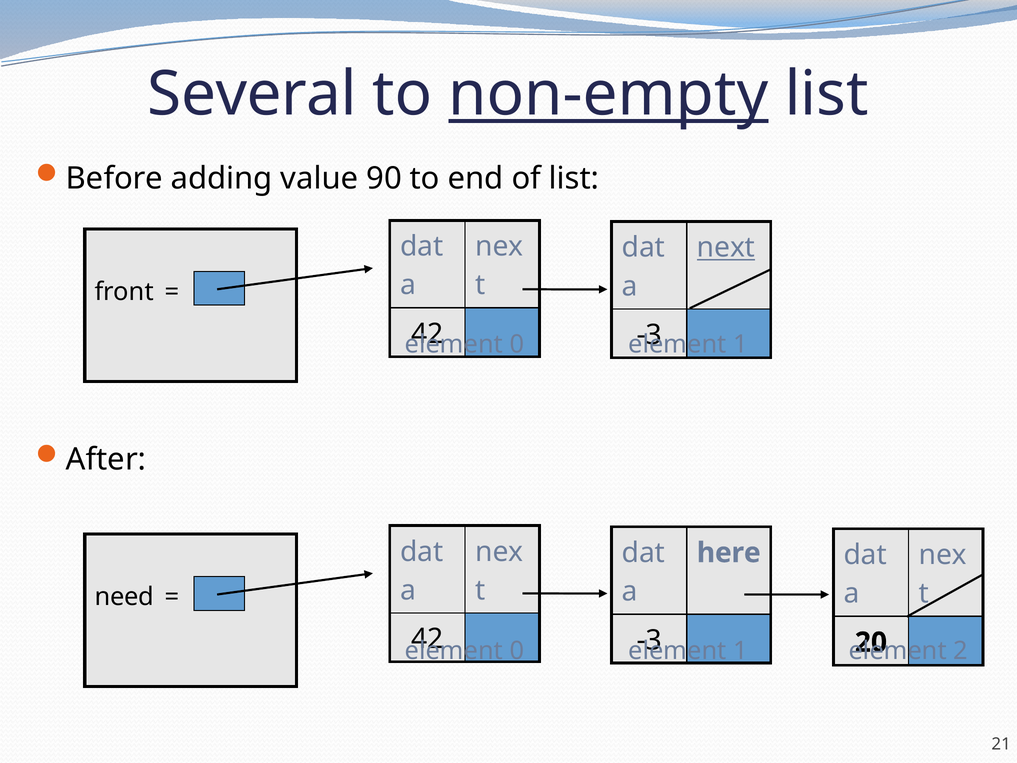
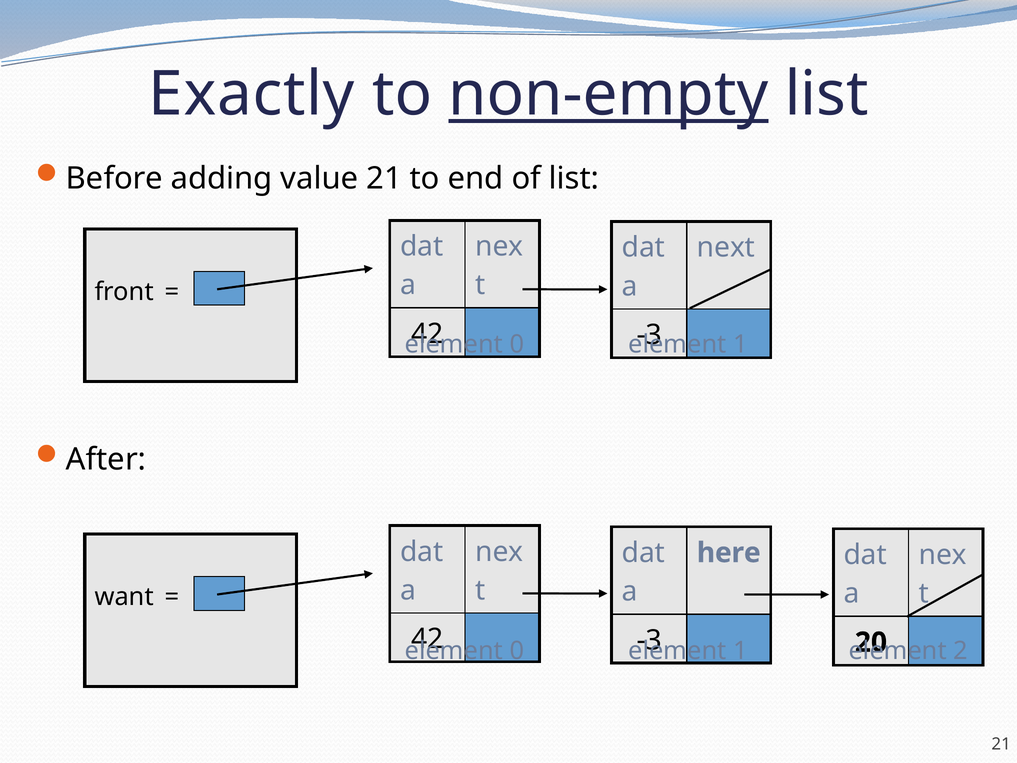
Several: Several -> Exactly (251, 94)
value 90: 90 -> 21 (384, 178)
next underline: present -> none (726, 248)
need: need -> want (124, 597)
